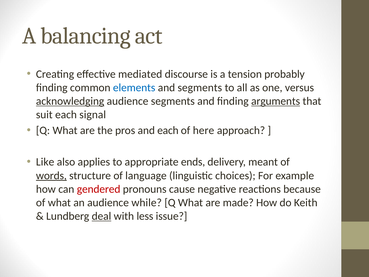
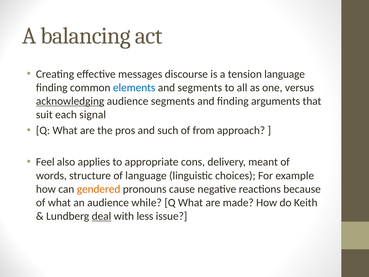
mediated: mediated -> messages (140, 74)
tension probably: probably -> language (285, 74)
arguments underline: present -> none (276, 101)
and each: each -> such (168, 130)
here: here -> from (204, 130)
Like: Like -> Feel (45, 162)
ends: ends -> cons (193, 162)
words underline: present -> none (51, 175)
gendered colour: red -> orange (99, 189)
